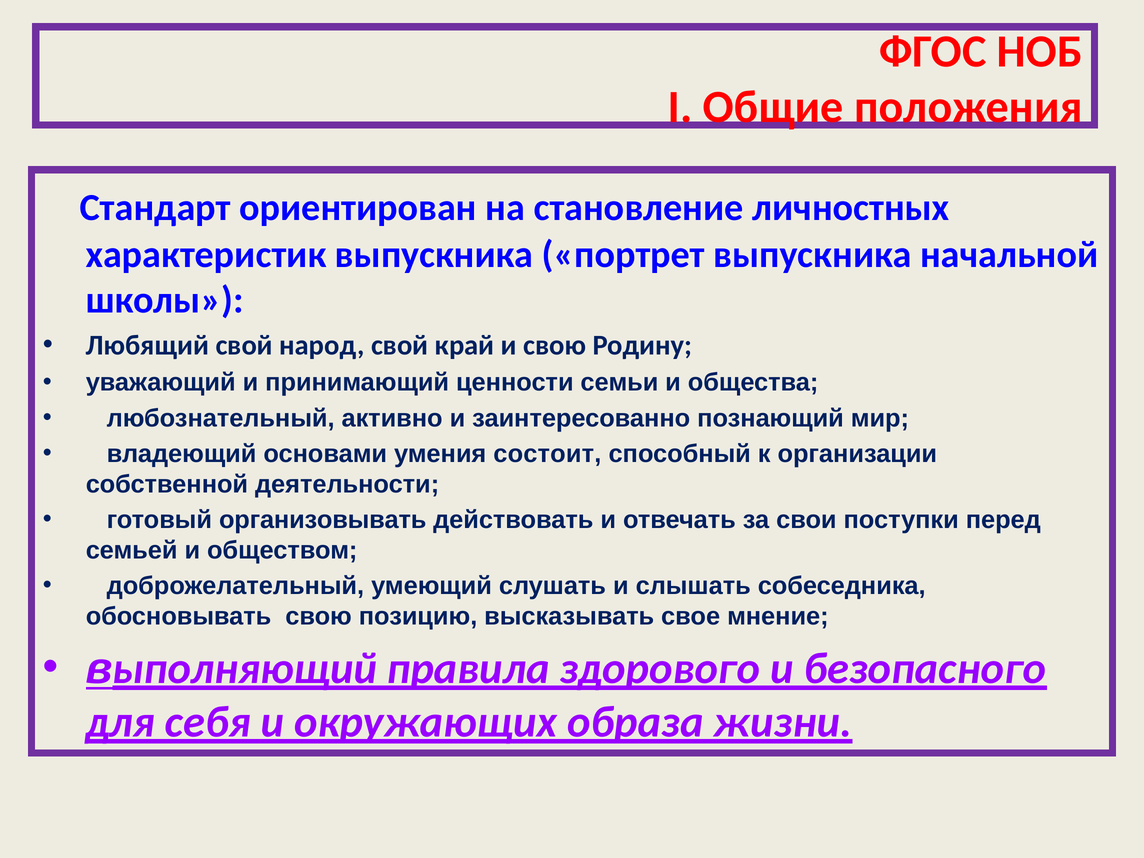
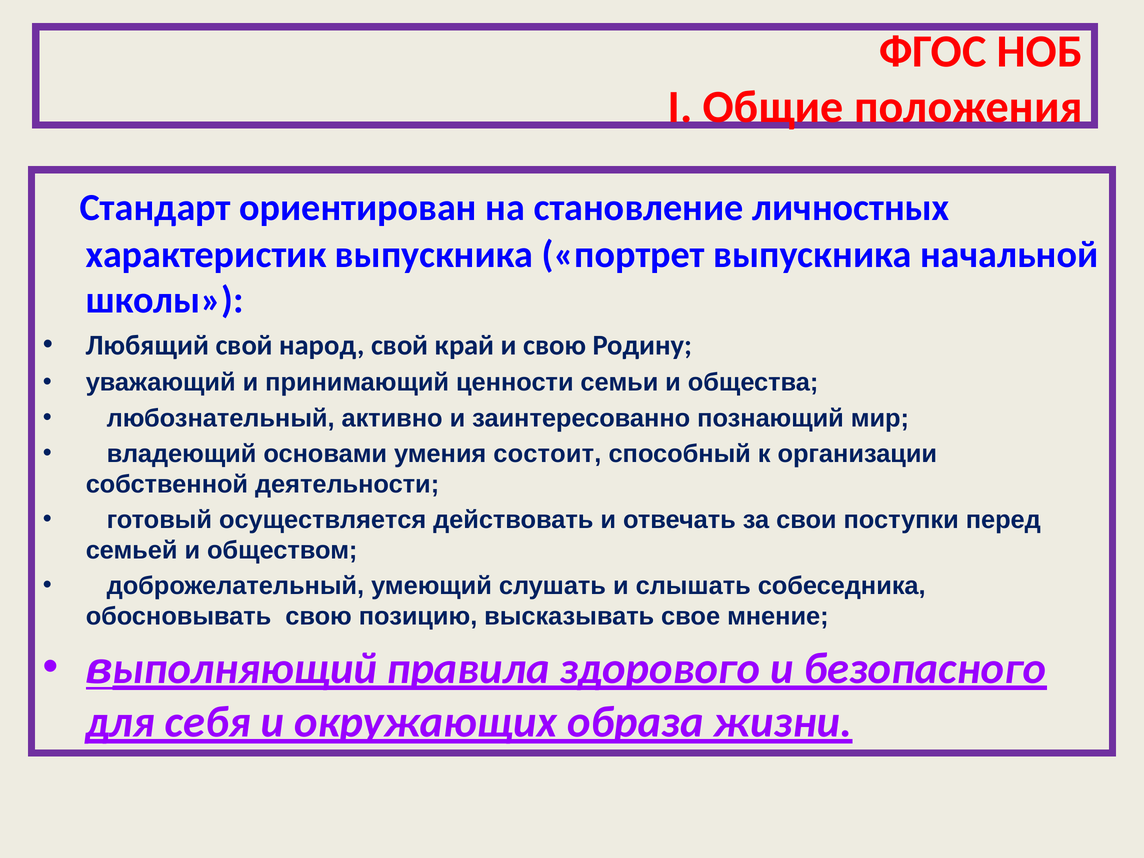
организовывать: организовывать -> осуществляется (323, 520)
